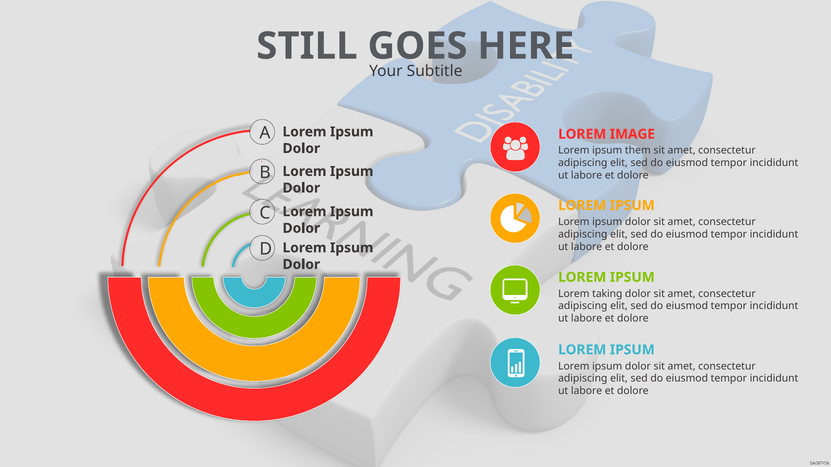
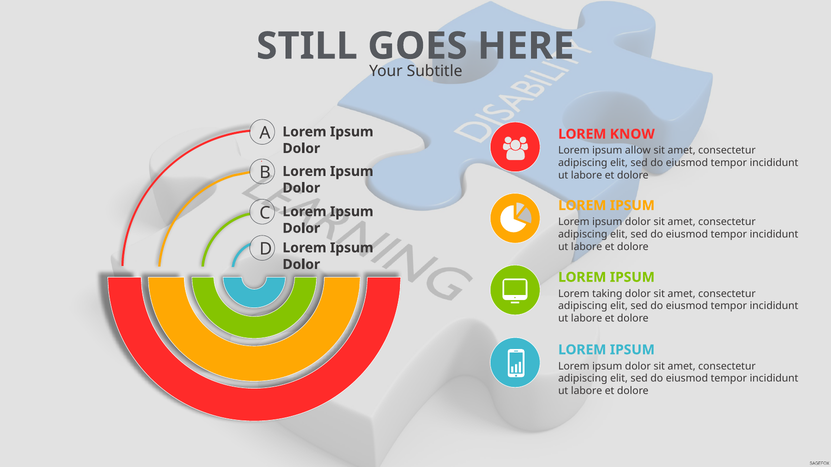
IMAGE: IMAGE -> KNOW (632, 134)
them: them -> allow (638, 151)
